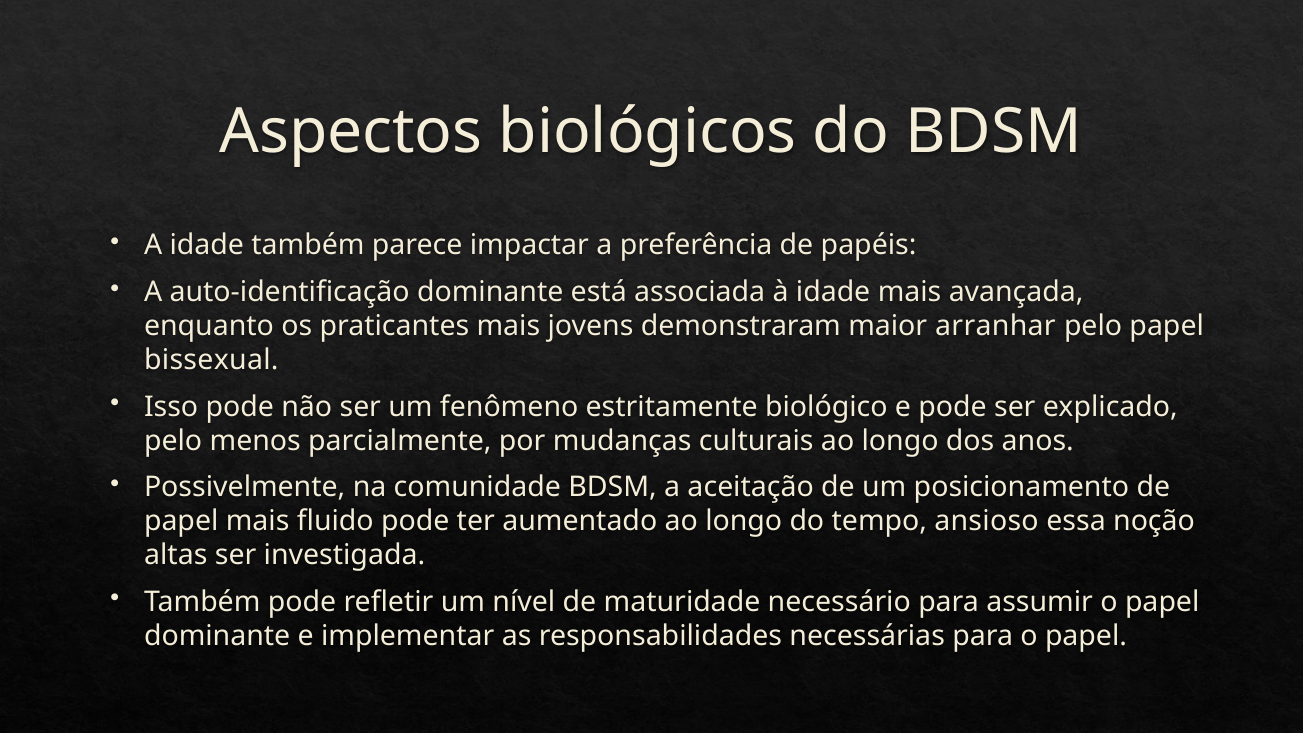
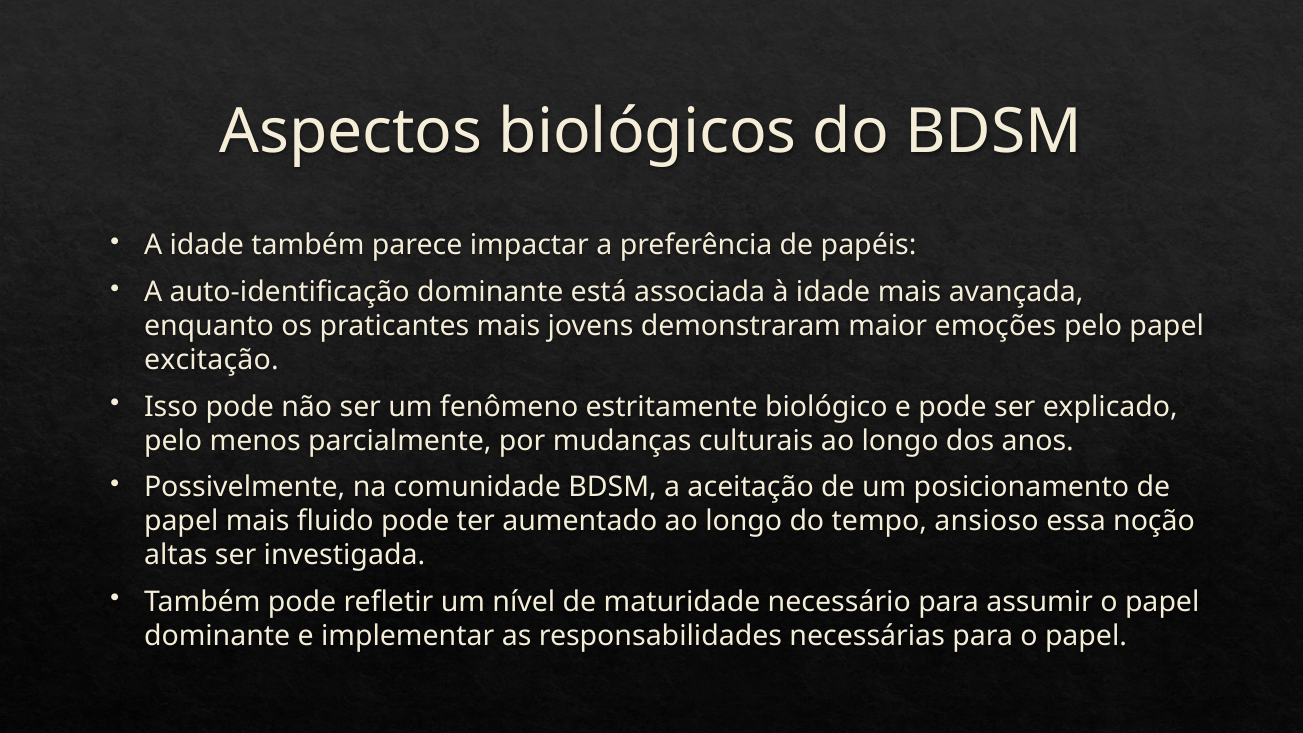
arranhar: arranhar -> emoções (996, 326)
bissexual: bissexual -> excitação (211, 360)
